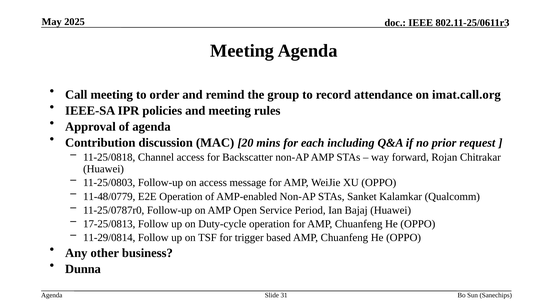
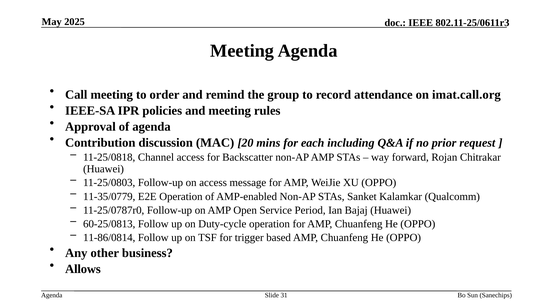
11-48/0779: 11-48/0779 -> 11-35/0779 (109, 197)
17-25/0813: 17-25/0813 -> 60-25/0813 (109, 224)
11-29/0814: 11-29/0814 -> 11-86/0814 (109, 238)
Dunna: Dunna -> Allows (83, 269)
